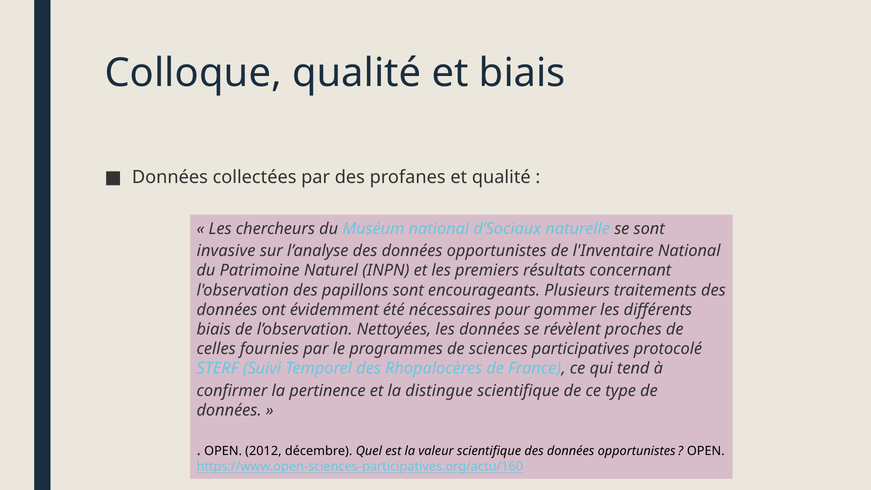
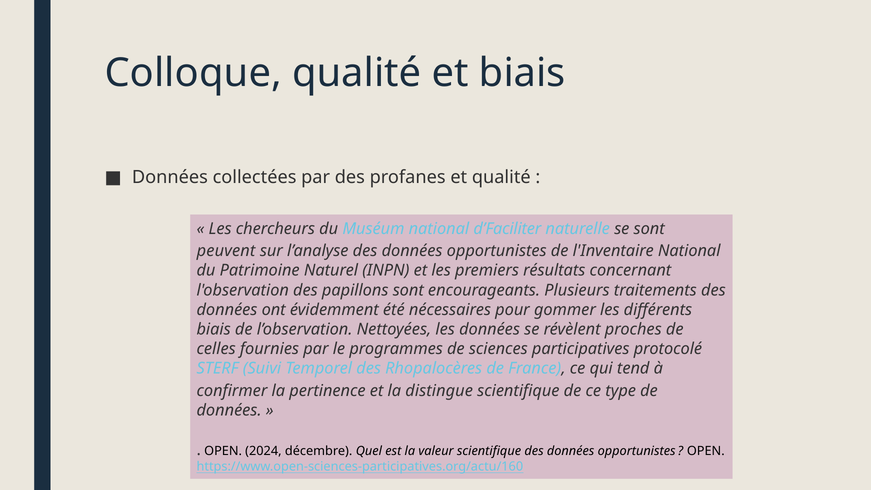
d’Sociaux: d’Sociaux -> d’Faciliter (507, 229)
invasive: invasive -> peuvent (226, 251)
2012: 2012 -> 2024 (263, 451)
